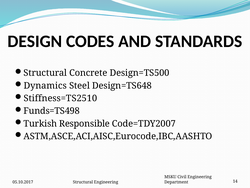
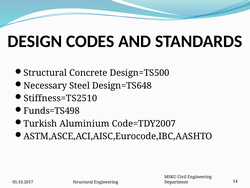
Dynamics: Dynamics -> Necessary (45, 85)
Responsible: Responsible -> Aluminium (84, 123)
